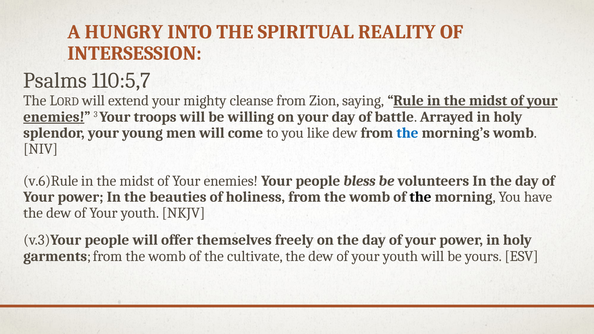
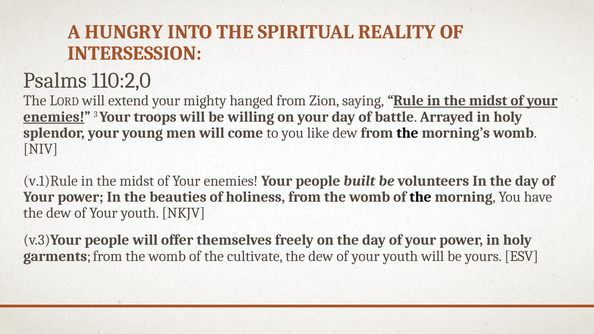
110:5,7: 110:5,7 -> 110:2,0 (121, 81)
cleanse: cleanse -> hanged (252, 101)
the colour: blue -> black (407, 133)
v.6)Rule: v.6)Rule -> v.1)Rule (51, 181)
bless: bless -> built (359, 181)
